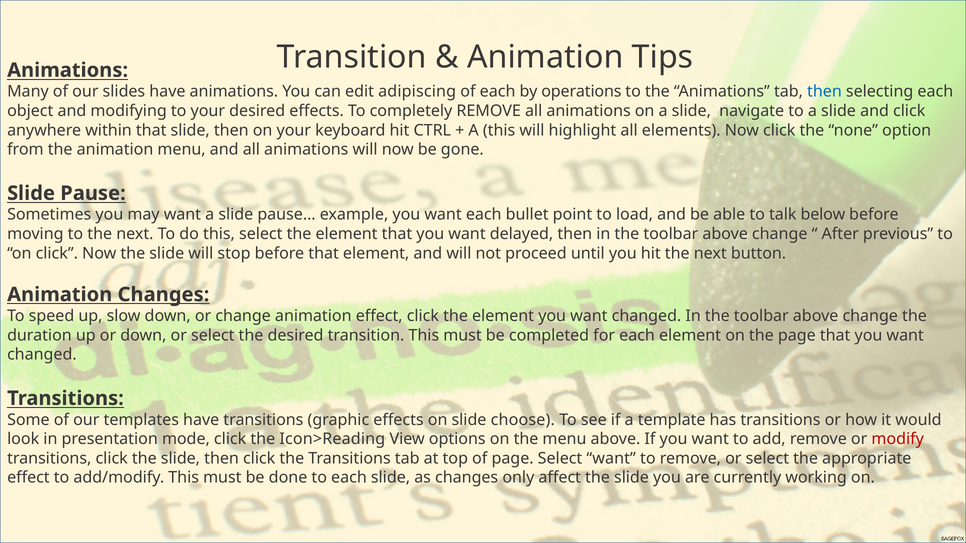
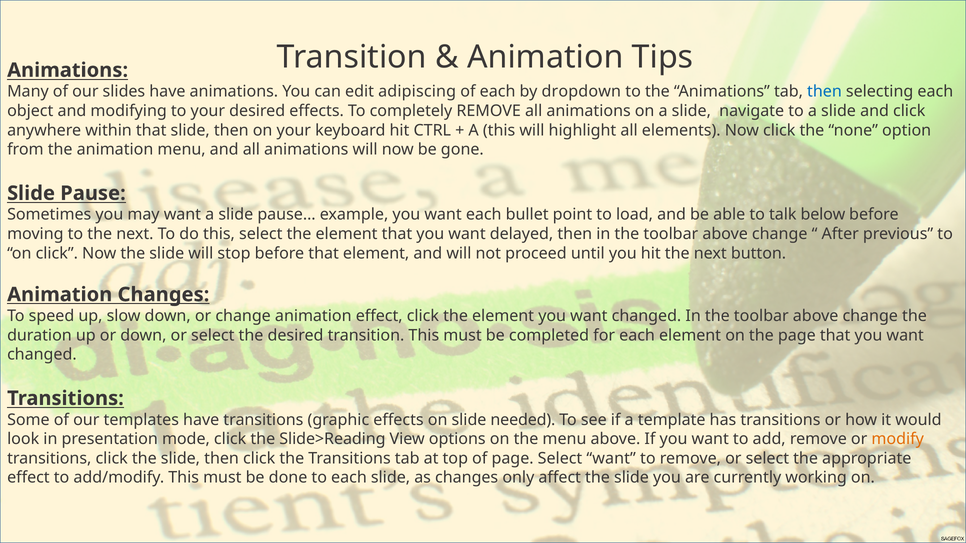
operations: operations -> dropdown (581, 92)
choose: choose -> needed (523, 420)
Icon>Reading: Icon>Reading -> Slide>Reading (332, 439)
modify colour: red -> orange (898, 439)
